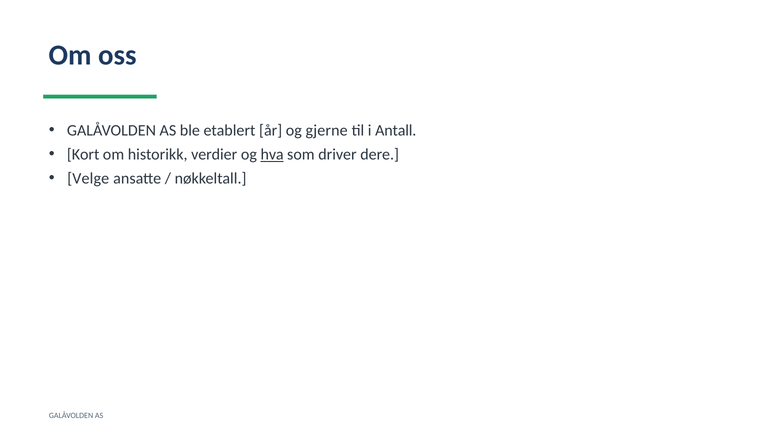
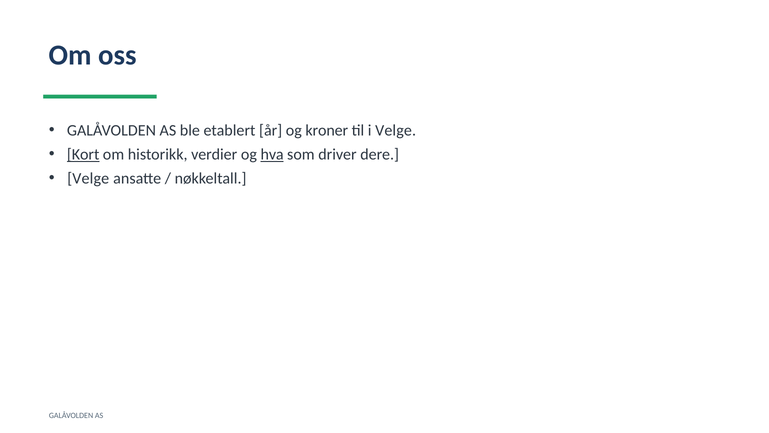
gjerne: gjerne -> kroner (327, 130)
i Antall: Antall -> Velge (396, 130)
Kort underline: none -> present (83, 154)
